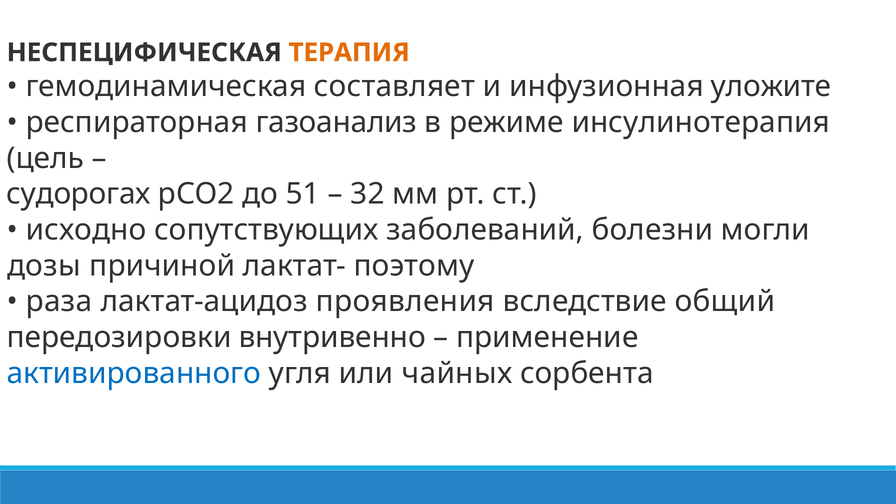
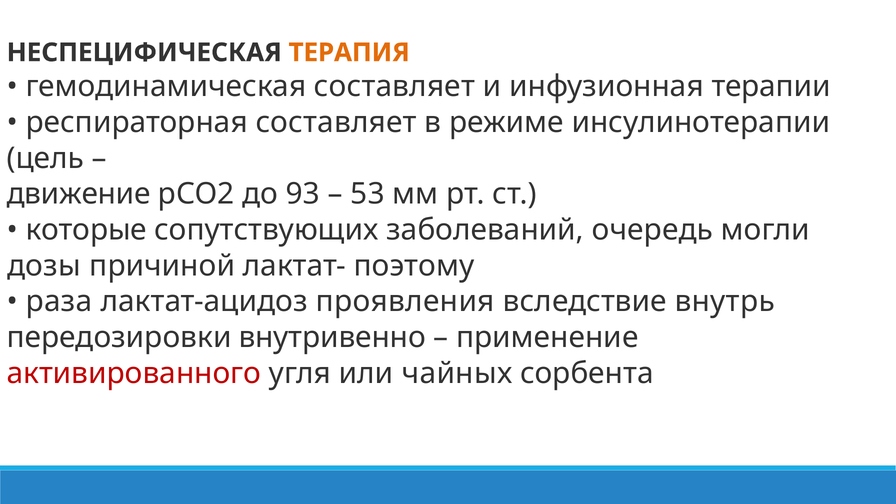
уложите: уложите -> терапии (771, 86)
респираторная газоанализ: газоанализ -> составляет (336, 122)
инсулинотерапия: инсулинотерапия -> инсулинотерапии (701, 122)
судорогах: судорогах -> движение (79, 194)
51: 51 -> 93 (303, 194)
32: 32 -> 53 (368, 194)
исходно: исходно -> которые (86, 230)
болезни: болезни -> очередь (652, 230)
общий: общий -> внутрь (725, 302)
активированного colour: blue -> red (134, 373)
